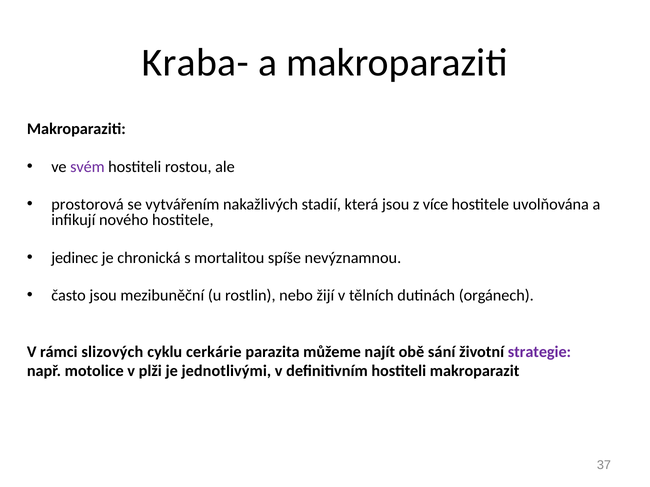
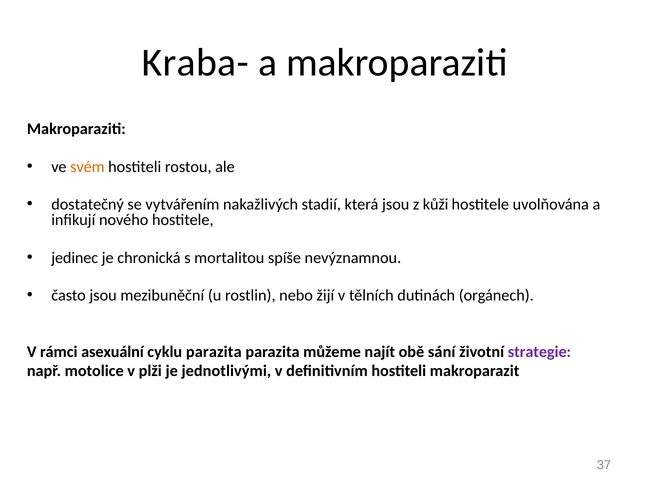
svém colour: purple -> orange (87, 167)
prostorová: prostorová -> dostatečný (88, 205)
více: více -> kůži (436, 205)
slizových: slizových -> asexuální (112, 352)
cyklu cerkárie: cerkárie -> parazita (214, 352)
